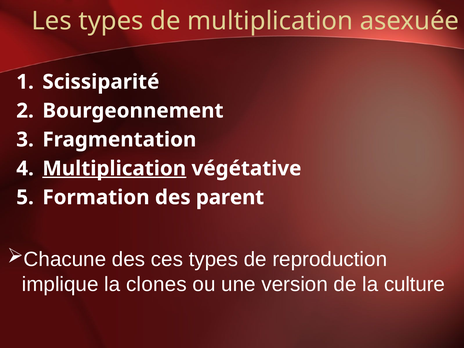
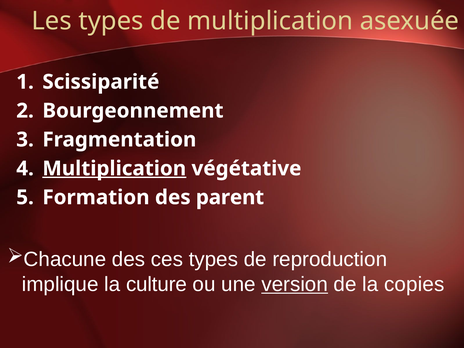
clones: clones -> culture (157, 284)
version underline: none -> present (295, 284)
culture: culture -> copies (414, 284)
